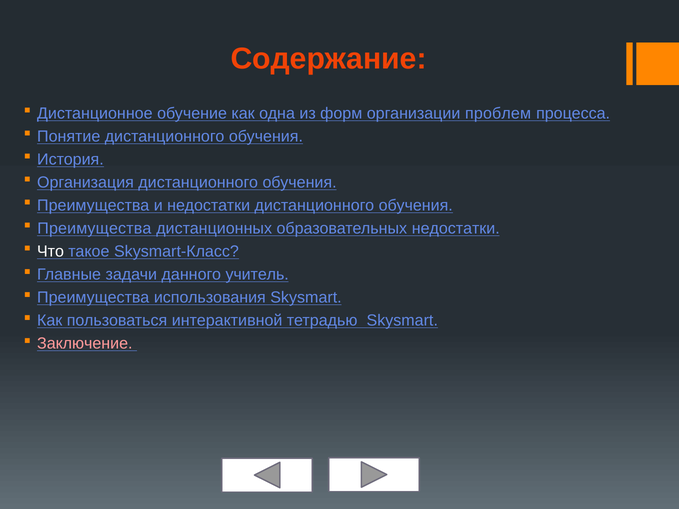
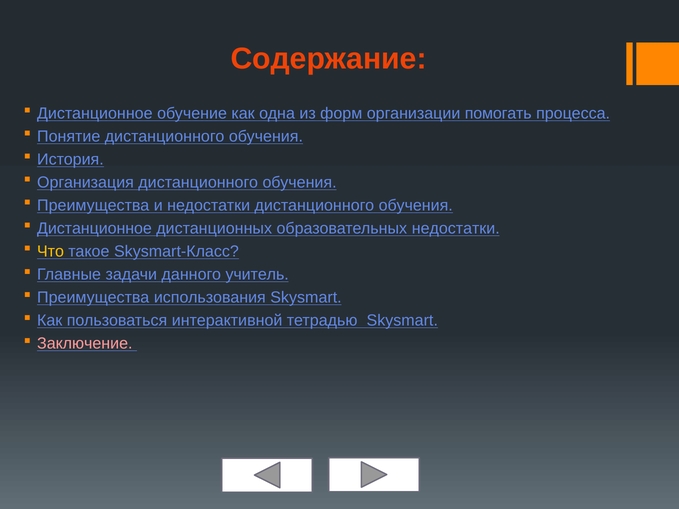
проблем: проблем -> помогать (498, 114)
Преимущества: Преимущества -> Дистанционное (94, 229)
Что colour: white -> yellow (51, 252)
